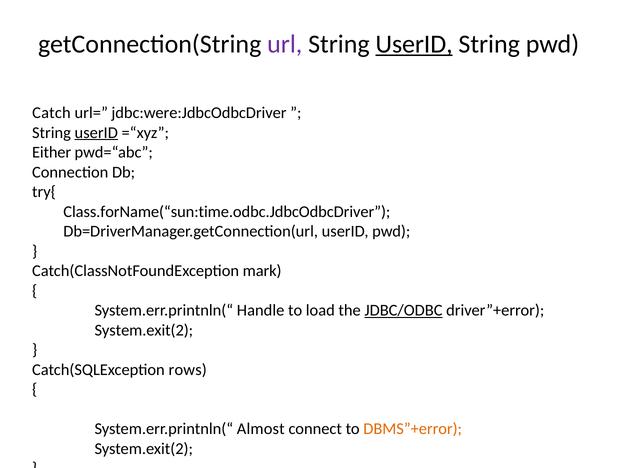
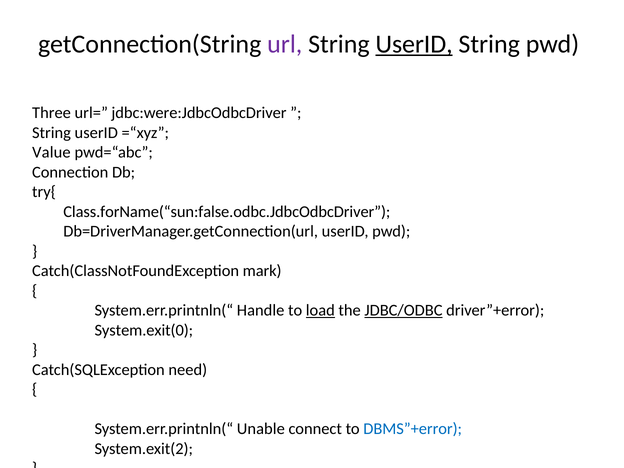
Catch: Catch -> Three (52, 113)
userID underline: present -> none (96, 133)
Either: Either -> Value (51, 152)
Class.forName(“sun:time.odbc.JdbcOdbcDriver: Class.forName(“sun:time.odbc.JdbcOdbcDriver -> Class.forName(“sun:false.odbc.JdbcOdbcDriver (227, 212)
load underline: none -> present (320, 310)
System.exit(2: System.exit(2 -> System.exit(0 (144, 330)
rows: rows -> need (188, 370)
Almost: Almost -> Unable (261, 429)
DBMS”+error colour: orange -> blue (413, 429)
